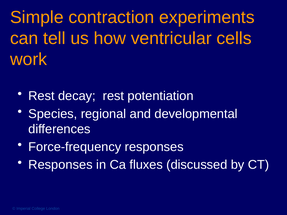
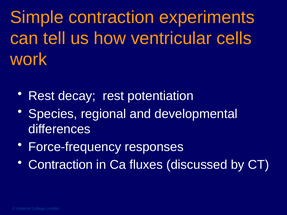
Responses: Responses -> Contraction (61, 165)
